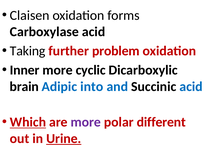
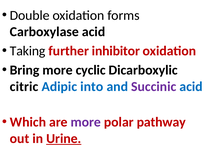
Claisen: Claisen -> Double (30, 15)
problem: problem -> inhibitor (116, 51)
Inner: Inner -> Bring (25, 70)
brain: brain -> citric (24, 87)
Succinic colour: black -> purple (154, 87)
Which underline: present -> none (28, 123)
different: different -> pathway (161, 123)
